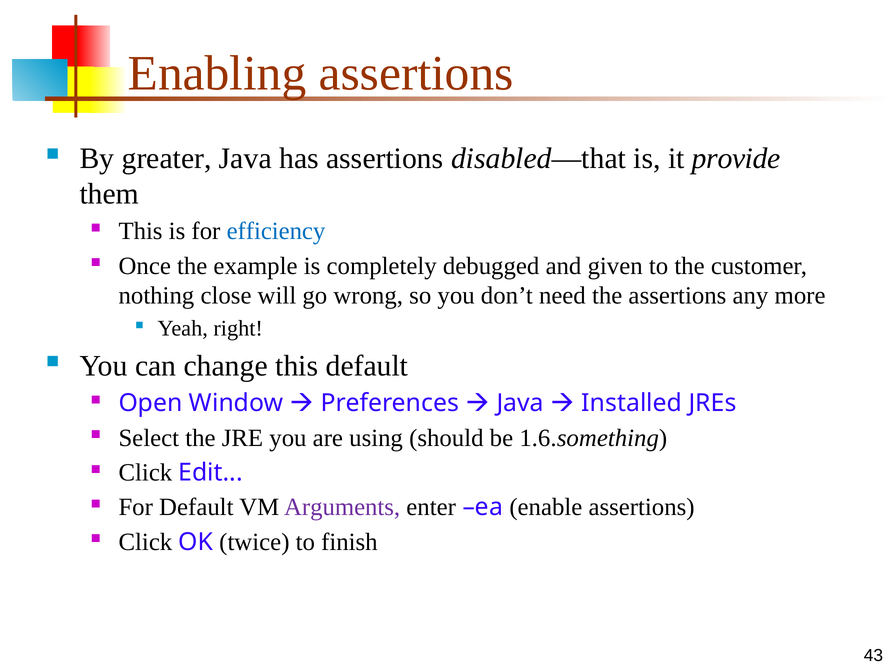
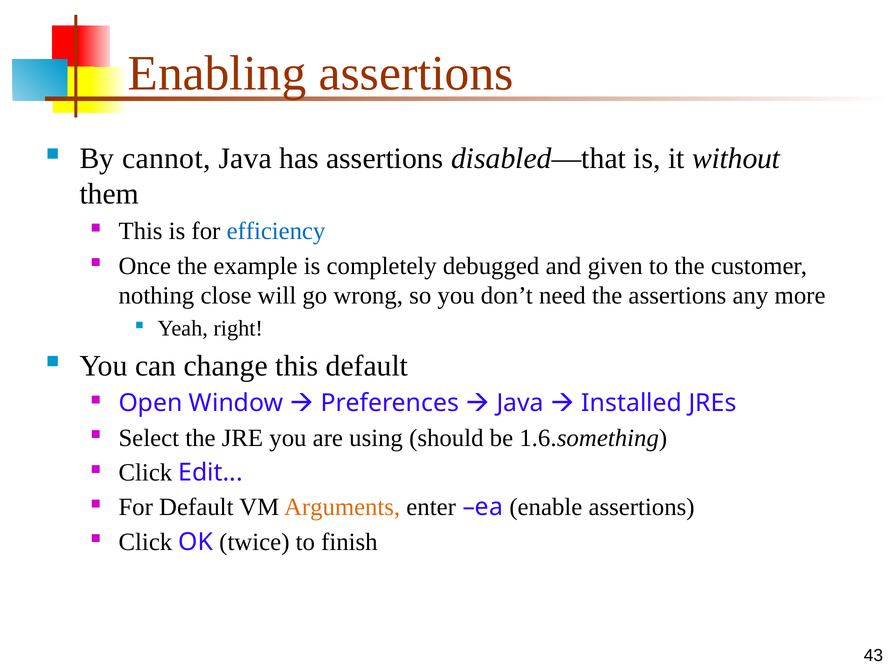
greater: greater -> cannot (166, 158)
provide: provide -> without (736, 158)
Arguments colour: purple -> orange (342, 507)
